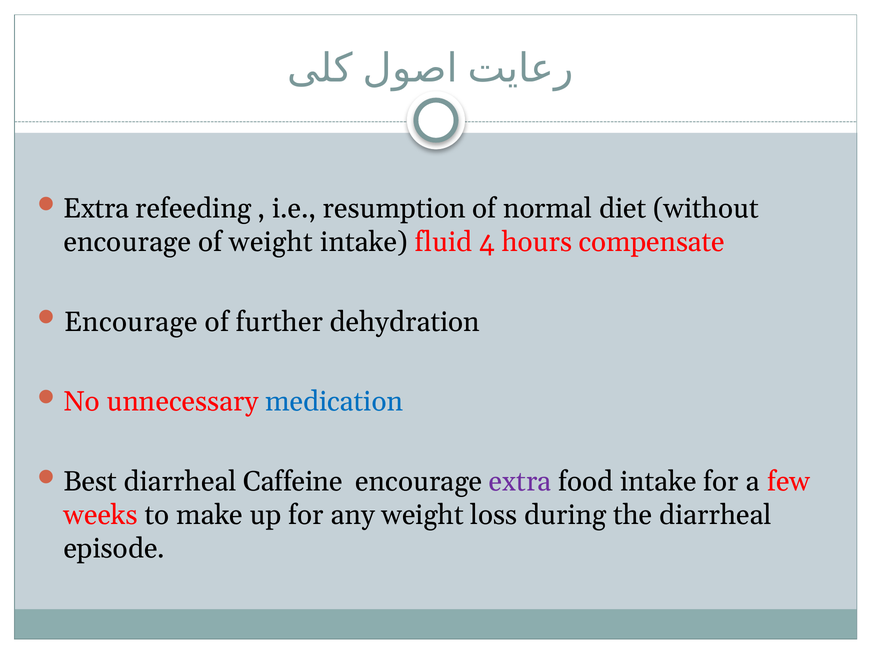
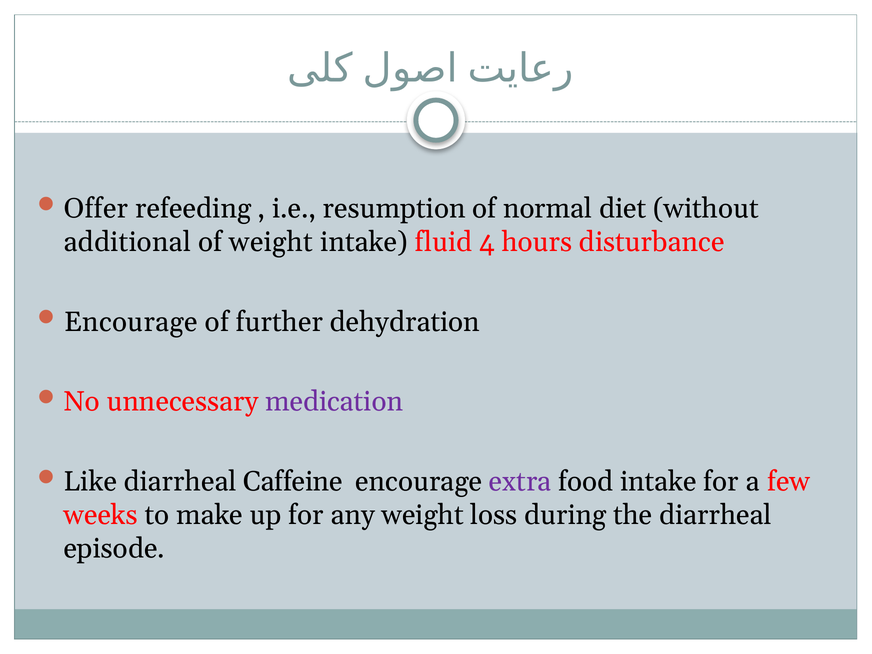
Extra: Extra -> Offer (96, 209)
encourage: encourage -> additional (127, 242)
compensate: compensate -> disturbance (652, 242)
medication colour: blue -> purple (334, 402)
Best: Best -> Like (90, 482)
